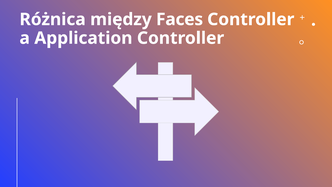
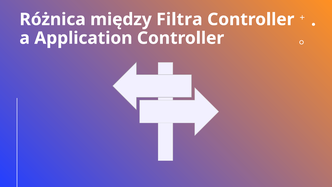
Faces: Faces -> Filtra (179, 19)
